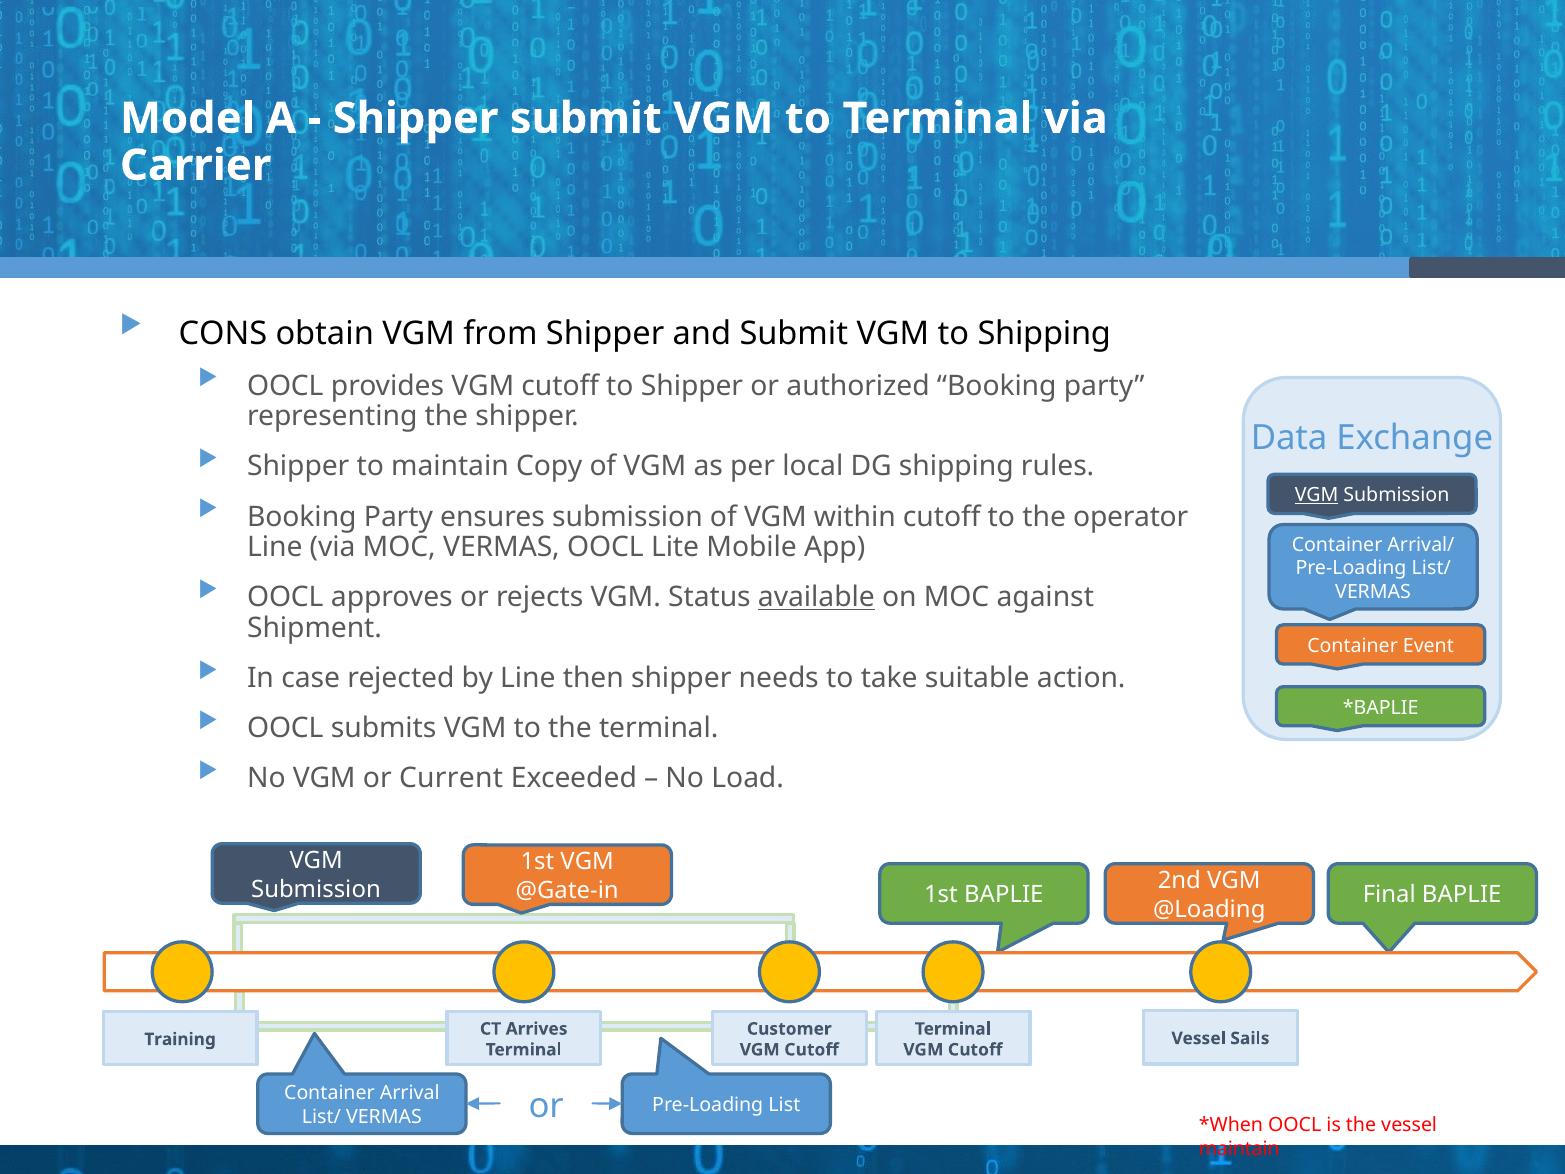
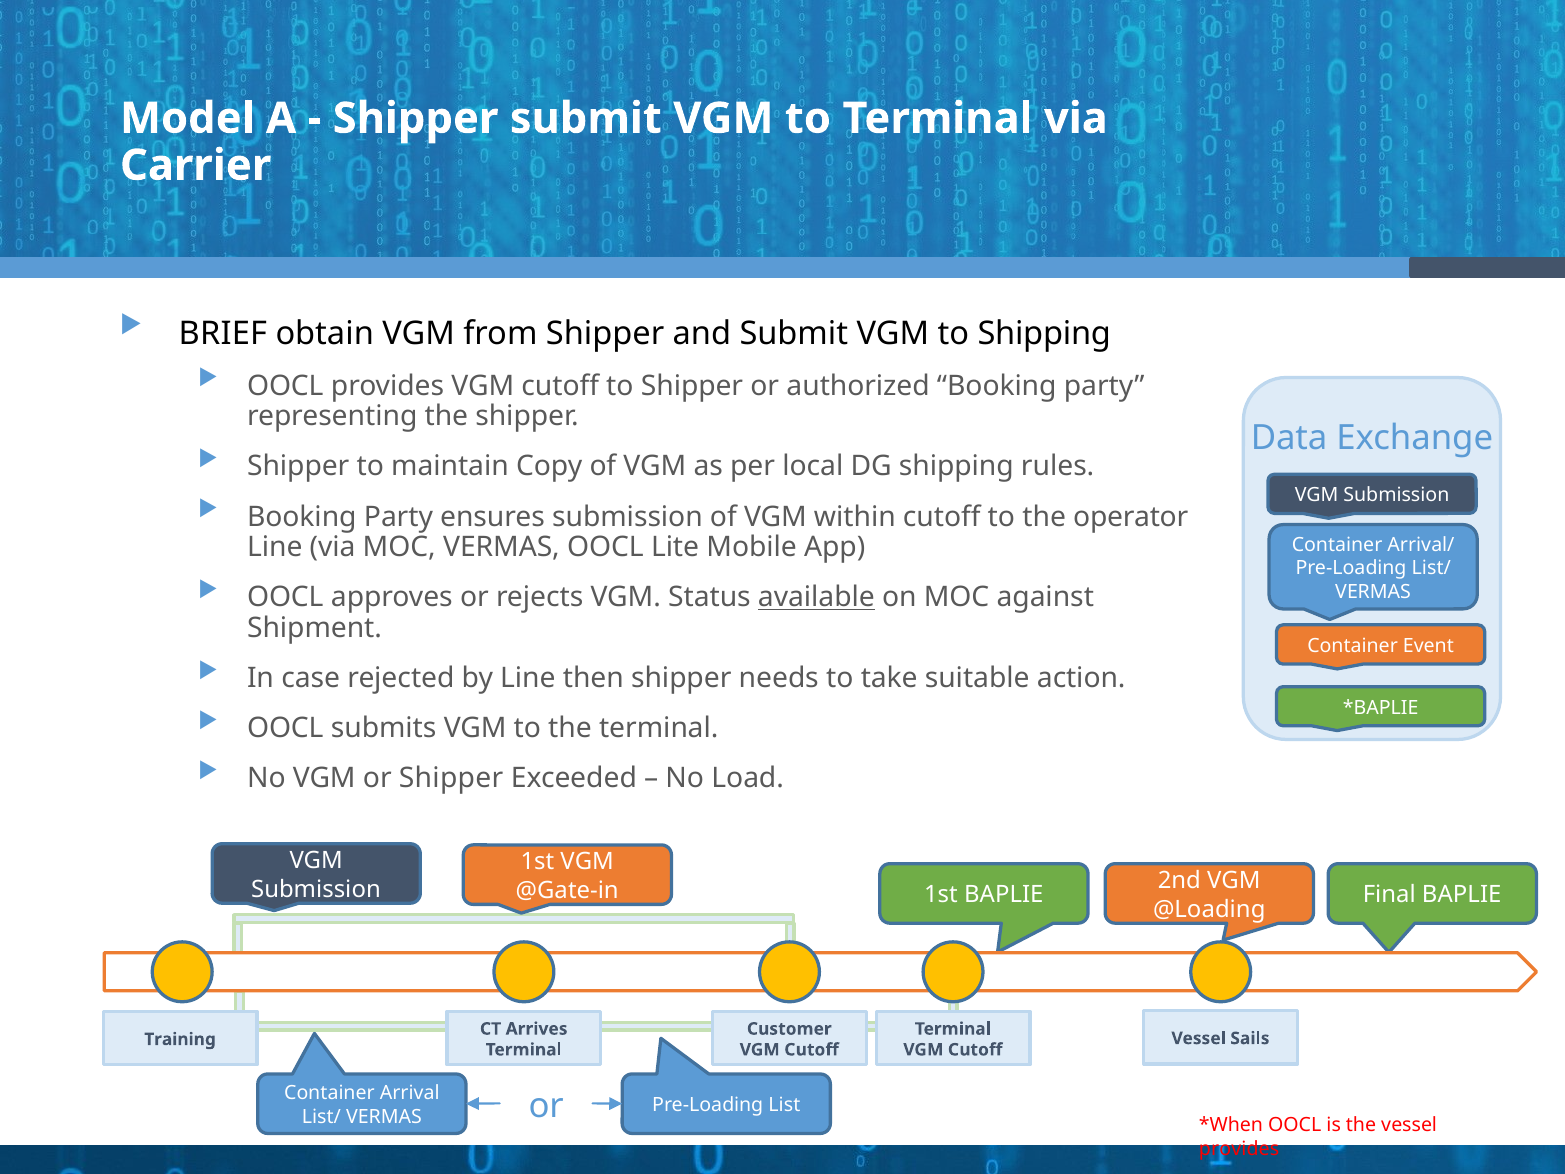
CONS: CONS -> BRIEF (223, 334)
VGM underline: present -> none (1317, 495)
or Current: Current -> Shipper (451, 778)
maintain: maintain -> provides (1239, 1148)
